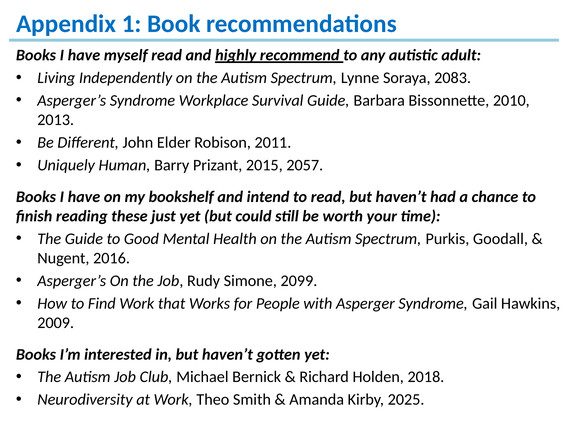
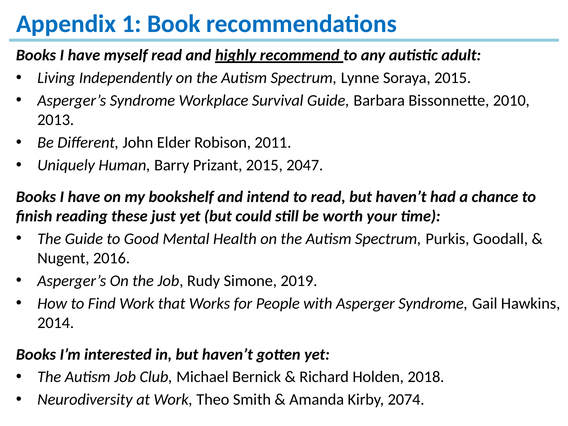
Soraya 2083: 2083 -> 2015 (453, 78)
2057: 2057 -> 2047 (305, 165)
2099: 2099 -> 2019 (299, 281)
2009: 2009 -> 2014 (56, 323)
2025: 2025 -> 2074 (406, 400)
